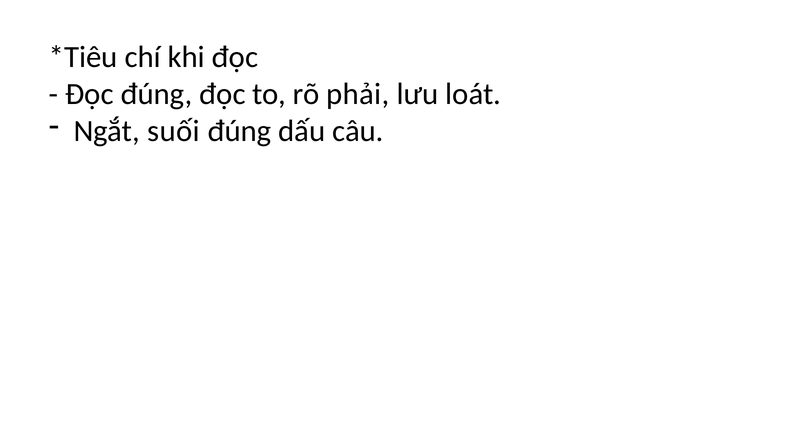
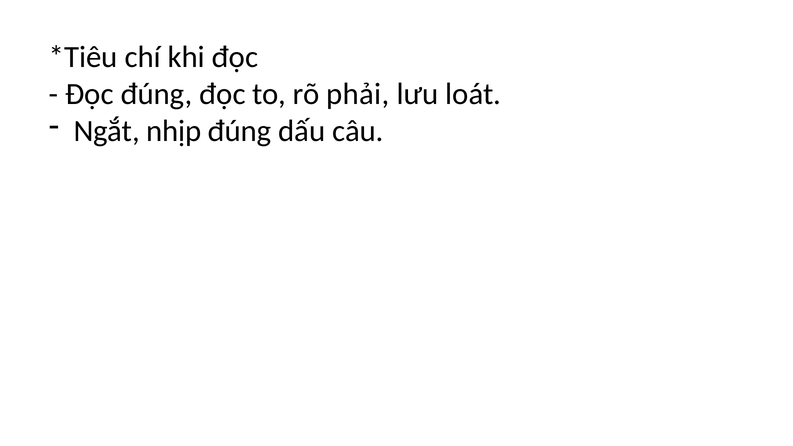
suối: suối -> nhịp (174, 131)
